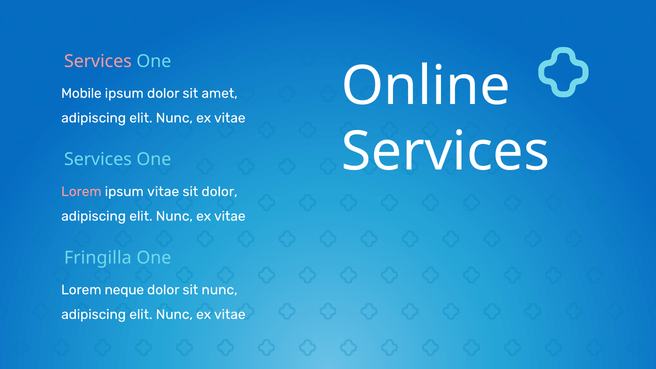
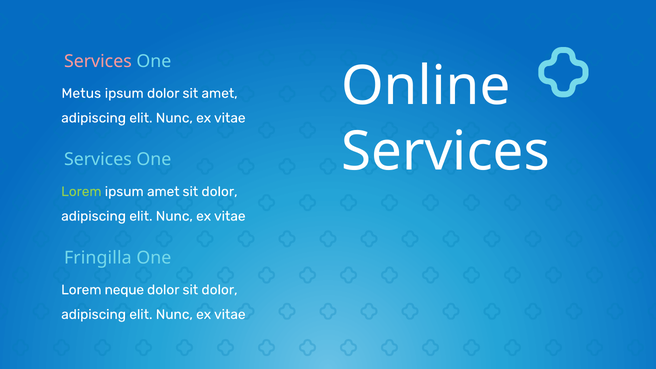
Mobile: Mobile -> Metus (81, 93)
Lorem colour: pink -> light green (81, 192)
ipsum vitae: vitae -> amet (163, 192)
dolor sit nunc: nunc -> dolor (220, 290)
